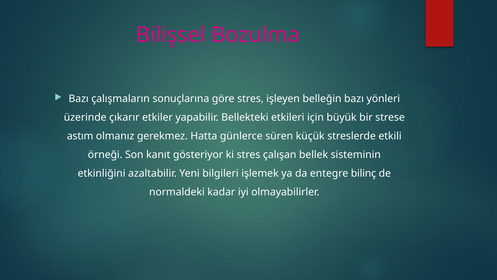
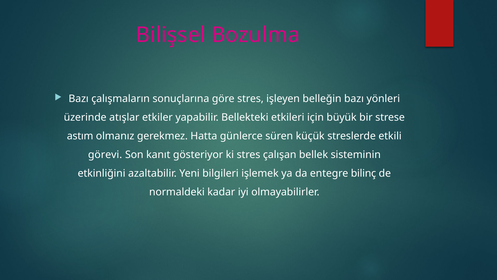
çıkarır: çıkarır -> atışlar (124, 117)
örneği: örneği -> görevi (105, 155)
